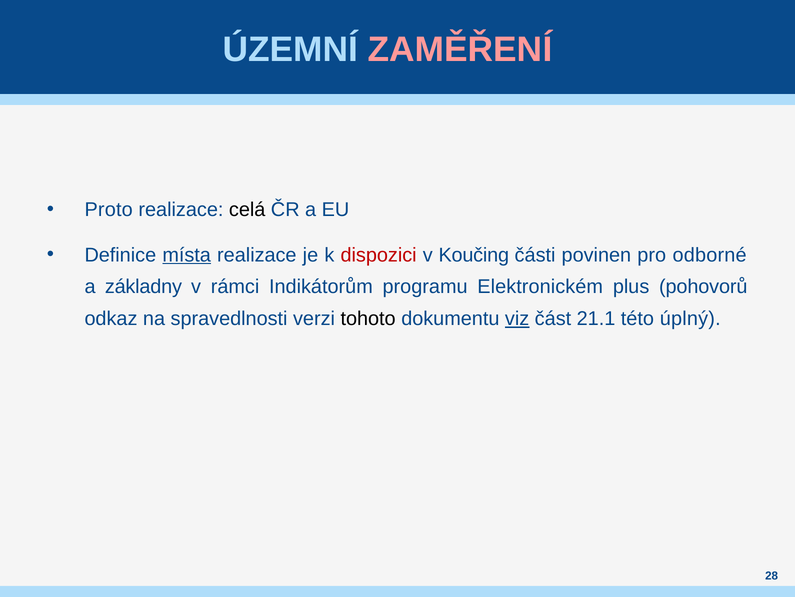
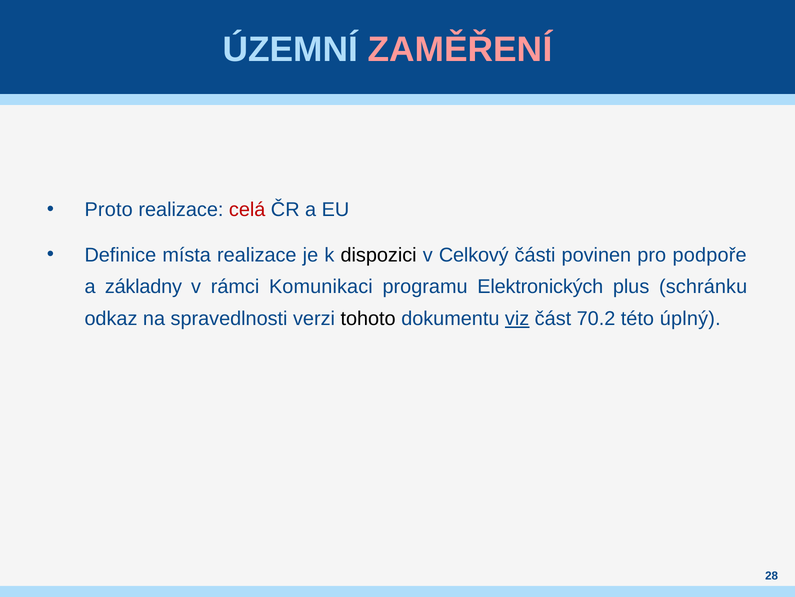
celá colour: black -> red (247, 210)
místa underline: present -> none (187, 255)
dispozici colour: red -> black (379, 255)
Koučing: Koučing -> Celkový (474, 255)
odborné: odborné -> podpoře (710, 255)
Indikátorům: Indikátorům -> Komunikaci (321, 286)
Elektronickém: Elektronickém -> Elektronických (540, 286)
pohovorů: pohovorů -> schránku (703, 286)
21.1: 21.1 -> 70.2 (596, 318)
